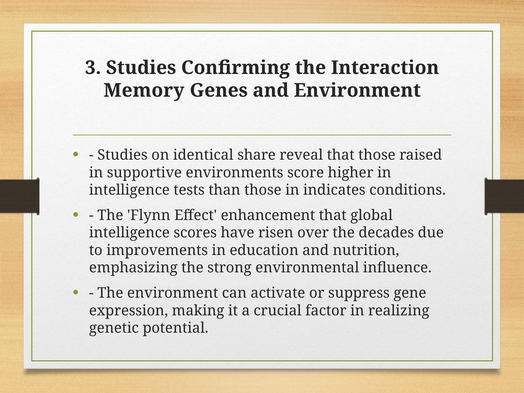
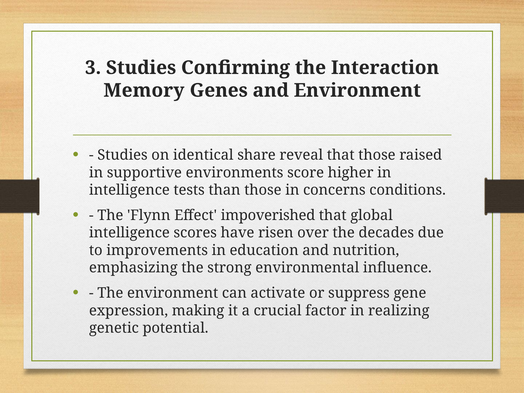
indicates: indicates -> concerns (334, 190)
enhancement: enhancement -> impoverished (268, 215)
